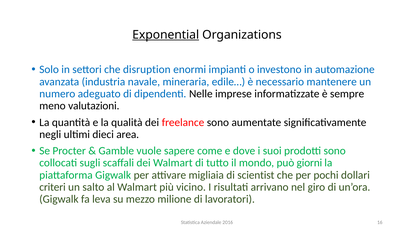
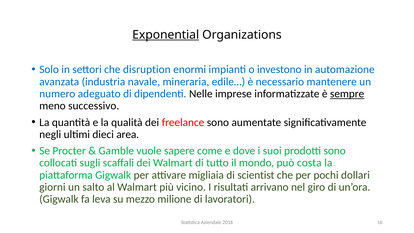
sempre underline: none -> present (347, 94)
valutazioni: valutazioni -> successivo (94, 106)
giorni: giorni -> costa (309, 163)
criteri: criteri -> giorni (52, 187)
